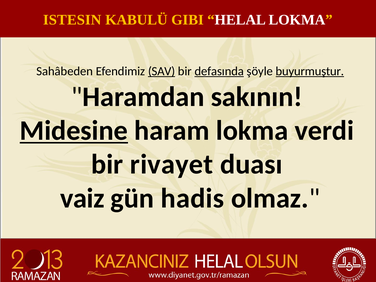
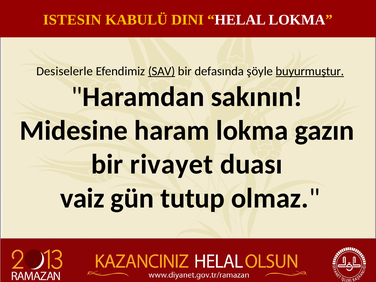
GIBI: GIBI -> DINI (188, 20)
Sahâbeden: Sahâbeden -> Desiselerle (65, 71)
defasında underline: present -> none (219, 71)
Midesine underline: present -> none (74, 131)
verdi: verdi -> gazın (324, 131)
hadis: hadis -> tutup (193, 198)
